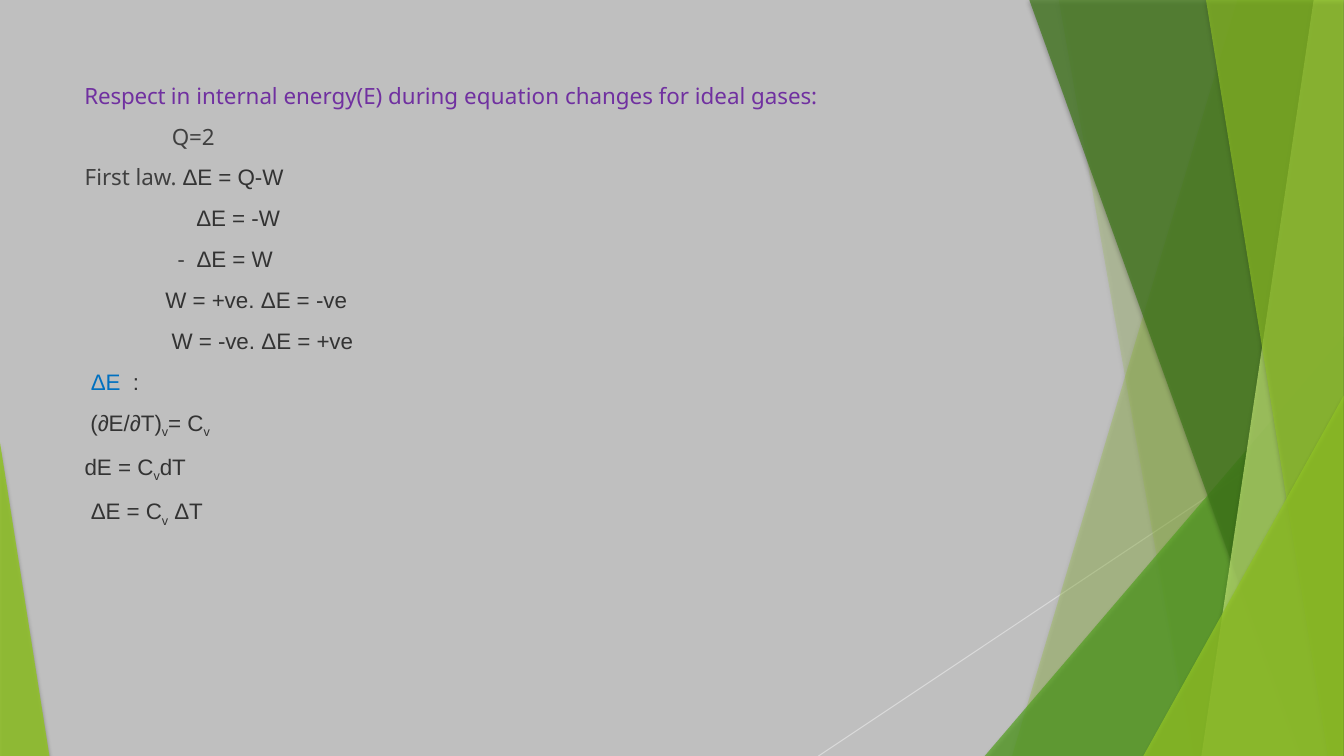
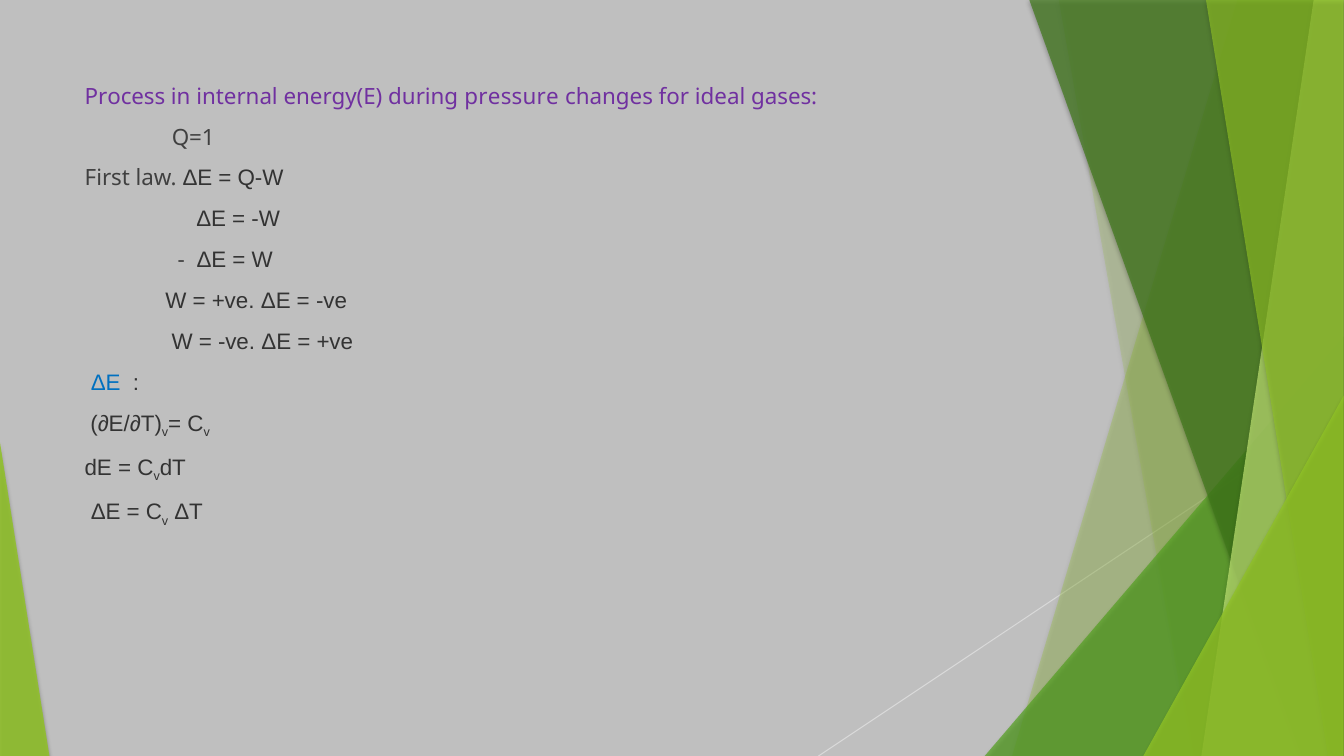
Respect: Respect -> Process (125, 97)
equation: equation -> pressure (512, 97)
Q=2: Q=2 -> Q=1 (193, 138)
